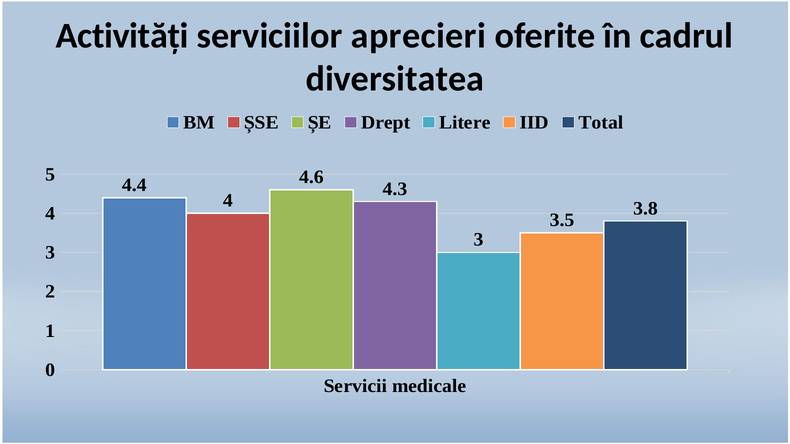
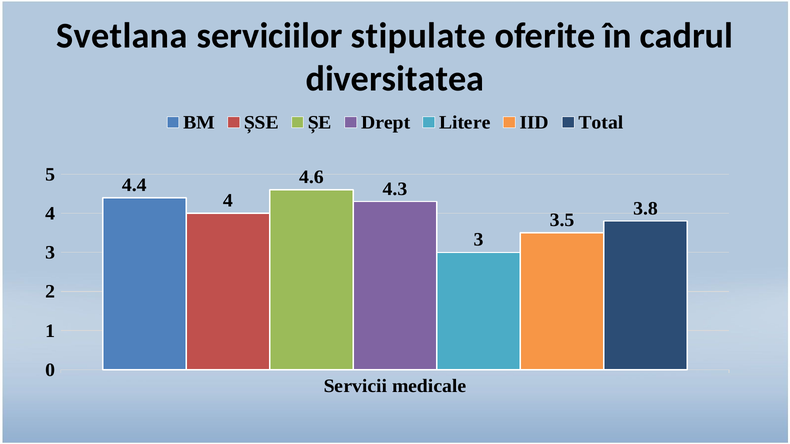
Activităţi: Activităţi -> Svetlana (122, 36)
aprecieri: aprecieri -> stipulate (418, 36)
